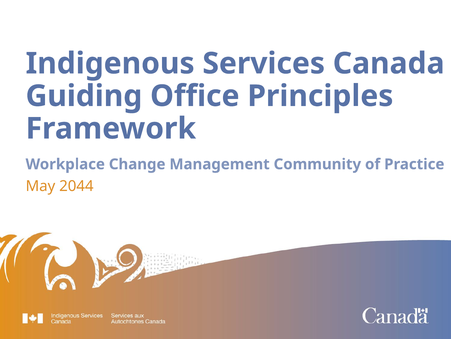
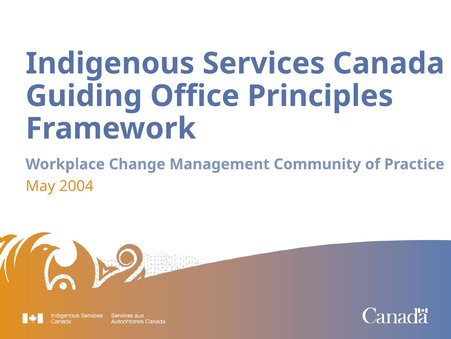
2044: 2044 -> 2004 (76, 186)
